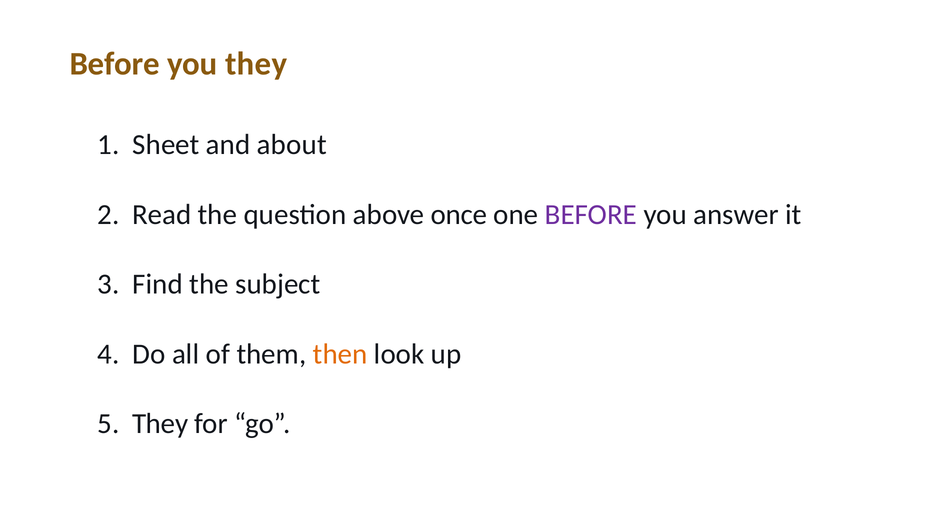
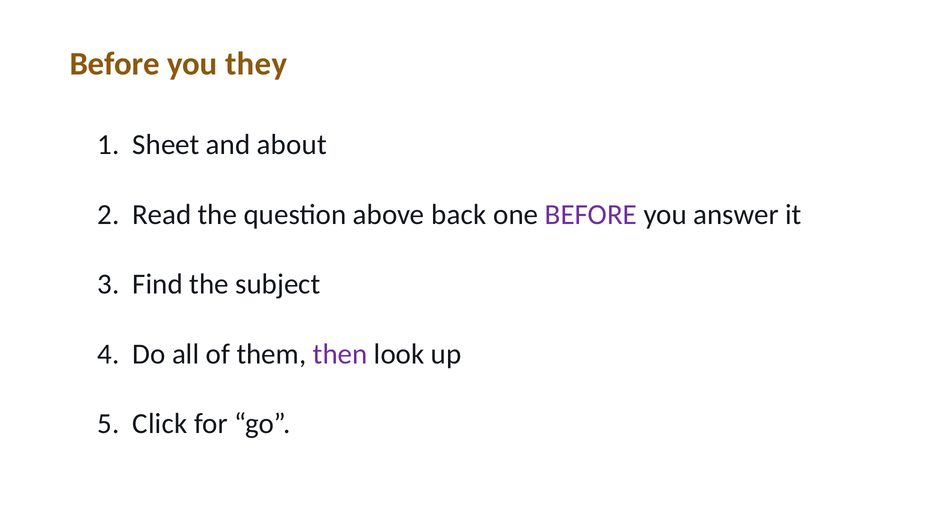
once: once -> back (459, 214)
then colour: orange -> purple (340, 354)
5 They: They -> Click (160, 423)
